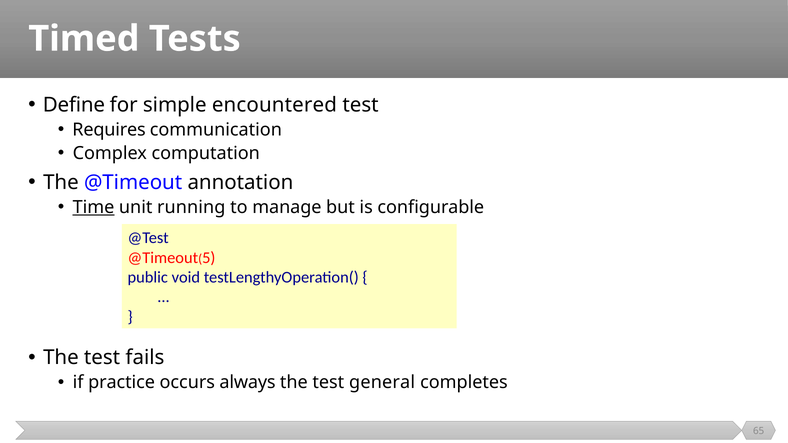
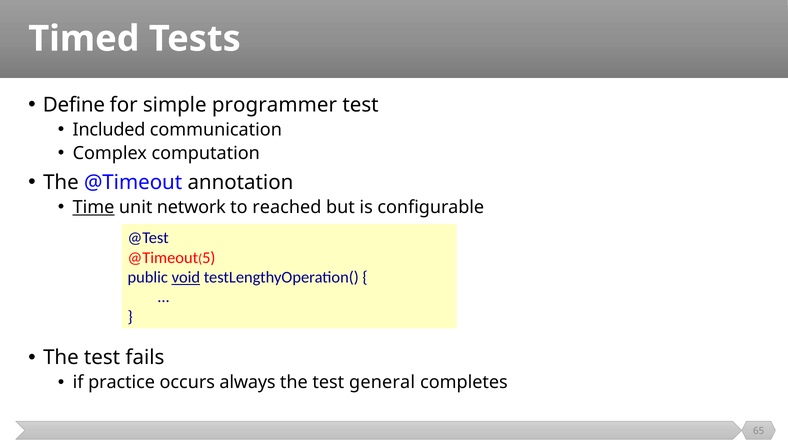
encountered: encountered -> programmer (274, 105)
Requires: Requires -> Included (109, 130)
running: running -> network (191, 207)
manage: manage -> reached (287, 207)
void underline: none -> present (186, 277)
